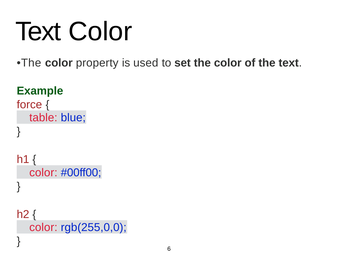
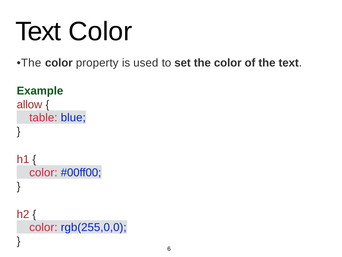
force: force -> allow (29, 104)
